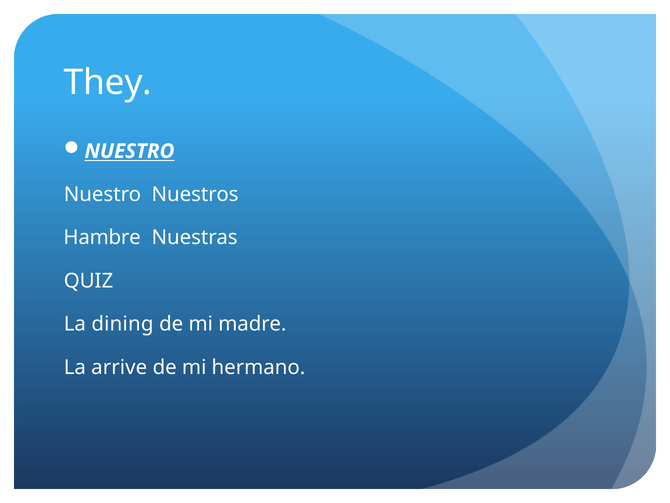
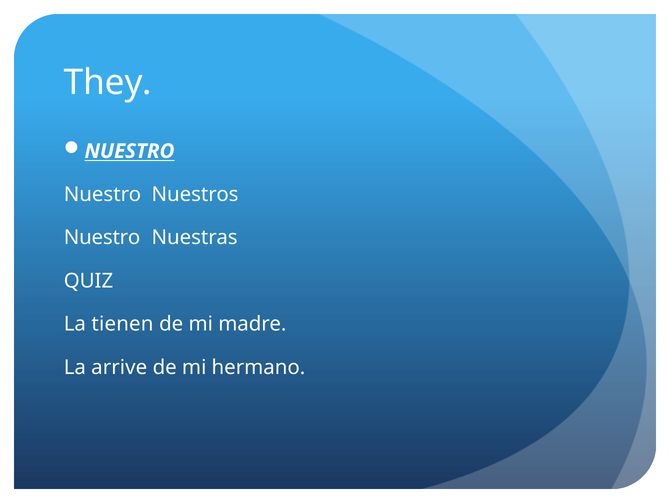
Hambre: Hambre -> Nuestro (102, 237)
dining: dining -> tienen (122, 324)
